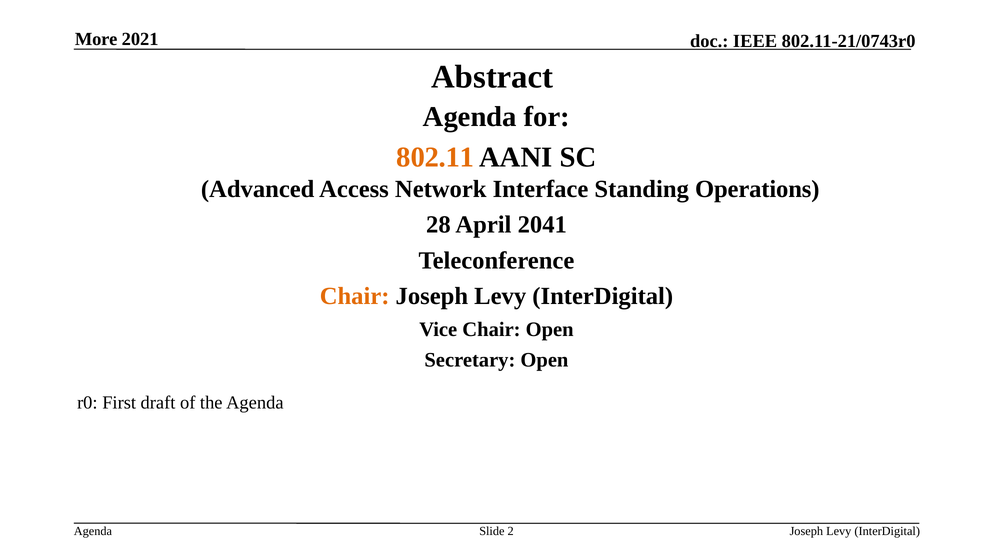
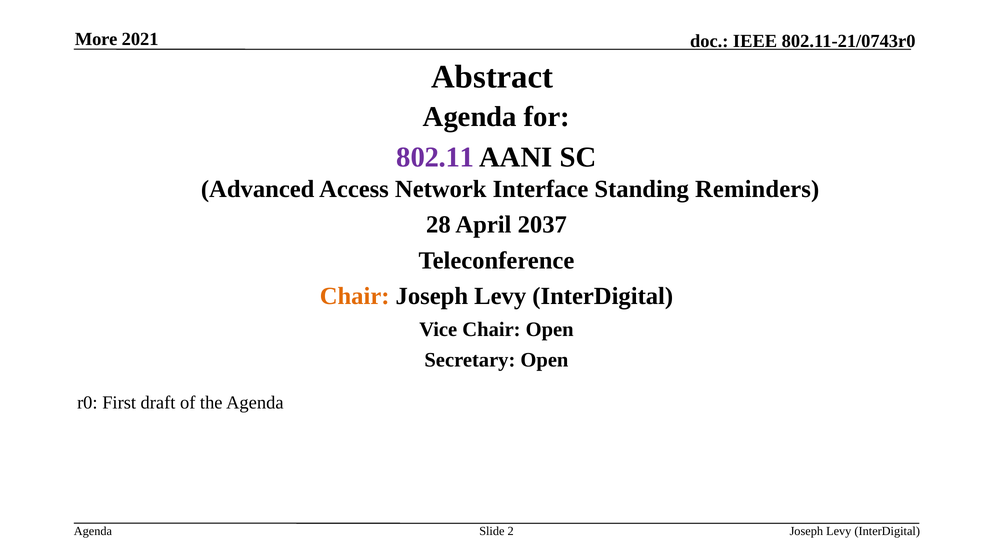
802.11 colour: orange -> purple (435, 157)
Operations: Operations -> Reminders (757, 189)
2041: 2041 -> 2037 (542, 225)
